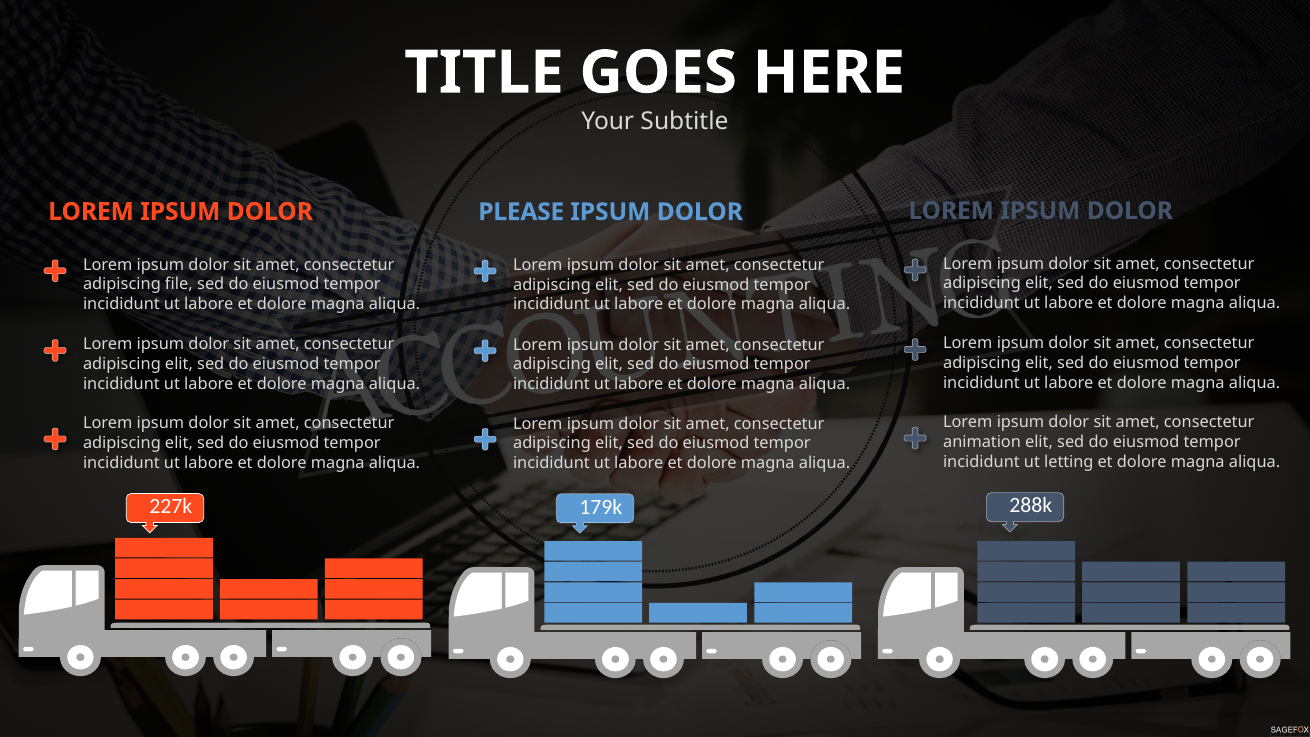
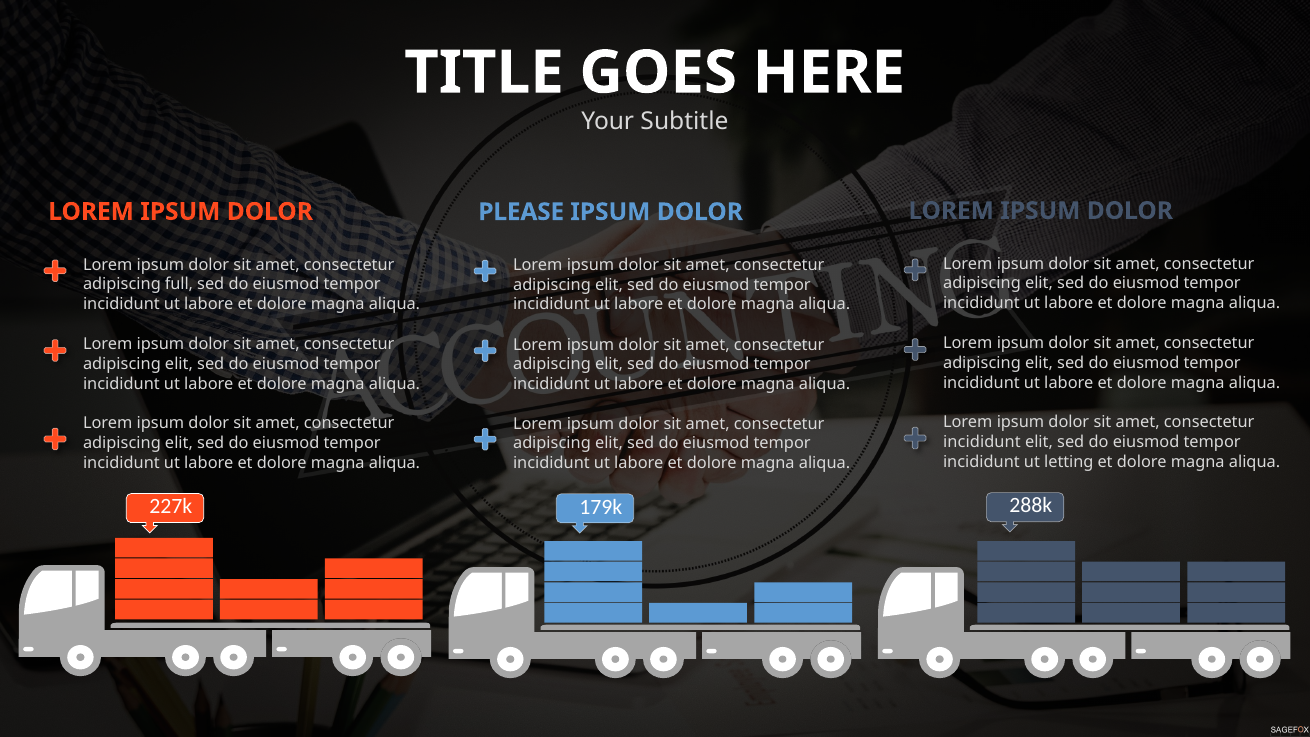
file: file -> full (179, 284)
animation: animation -> incididunt (982, 442)
